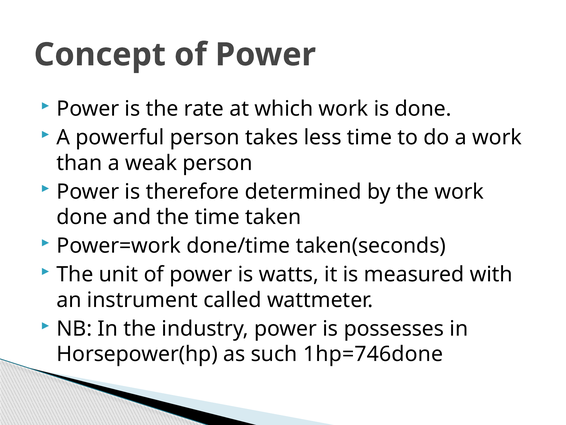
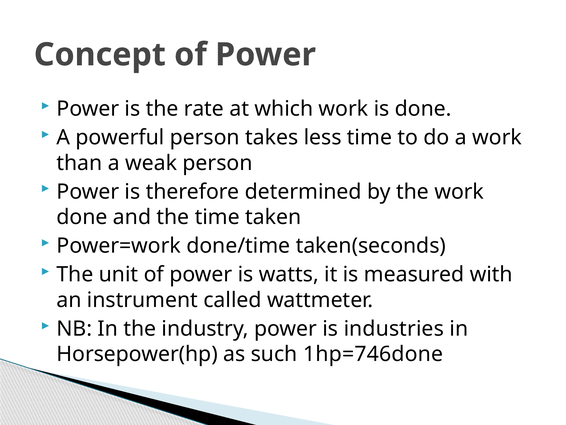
possesses: possesses -> industries (394, 328)
